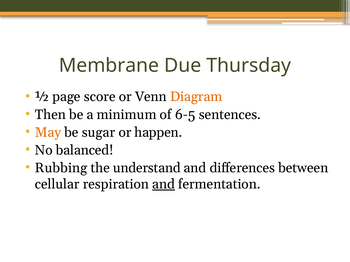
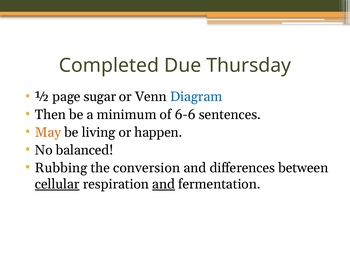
Membrane: Membrane -> Completed (109, 66)
score: score -> sugar (100, 97)
Diagram colour: orange -> blue (196, 97)
6-5: 6-5 -> 6-6 (185, 115)
sugar: sugar -> living (99, 133)
understand: understand -> conversion (147, 168)
cellular underline: none -> present (57, 184)
